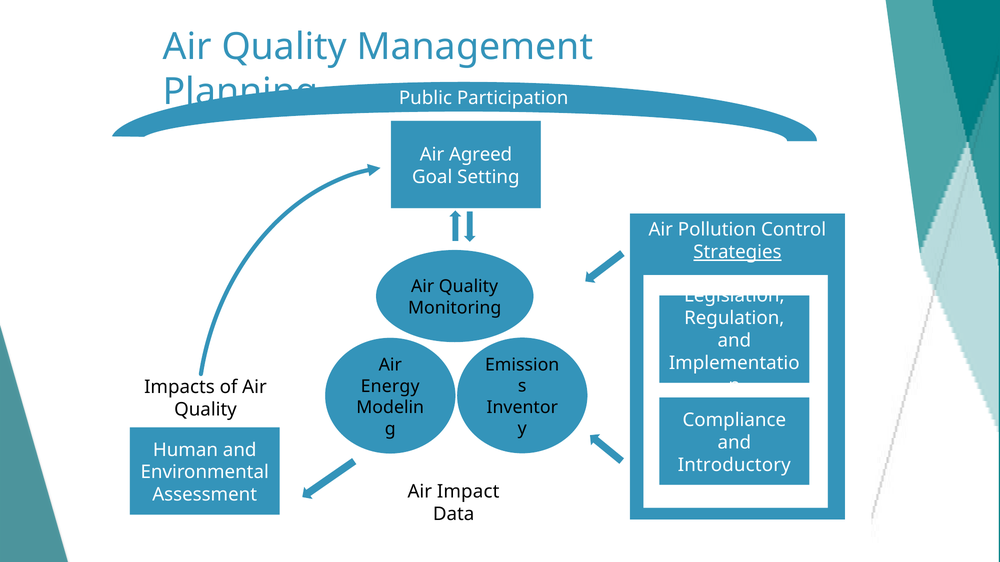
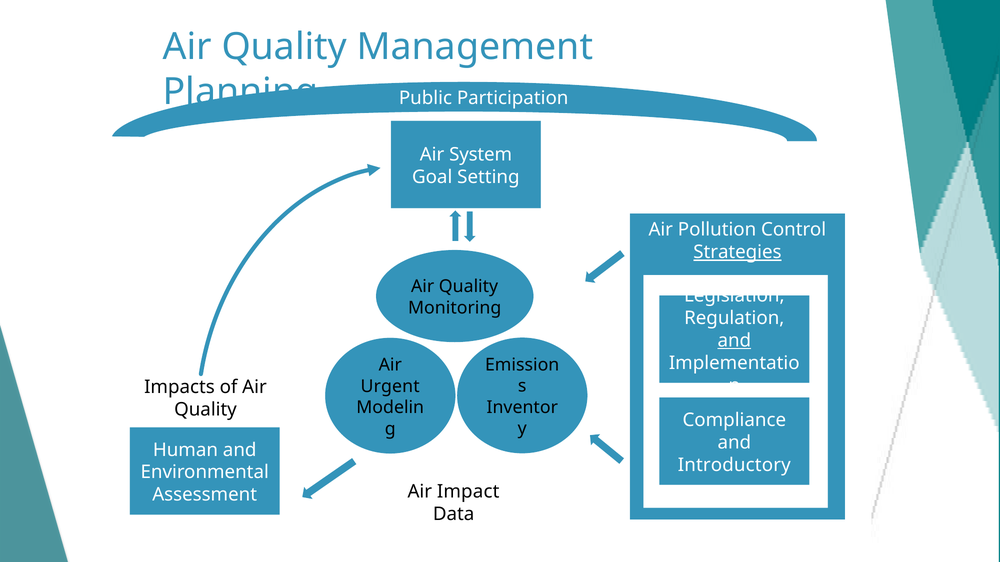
Agreed: Agreed -> System (481, 155)
and underline: none -> present (734, 341)
Energy: Energy -> Urgent (390, 387)
